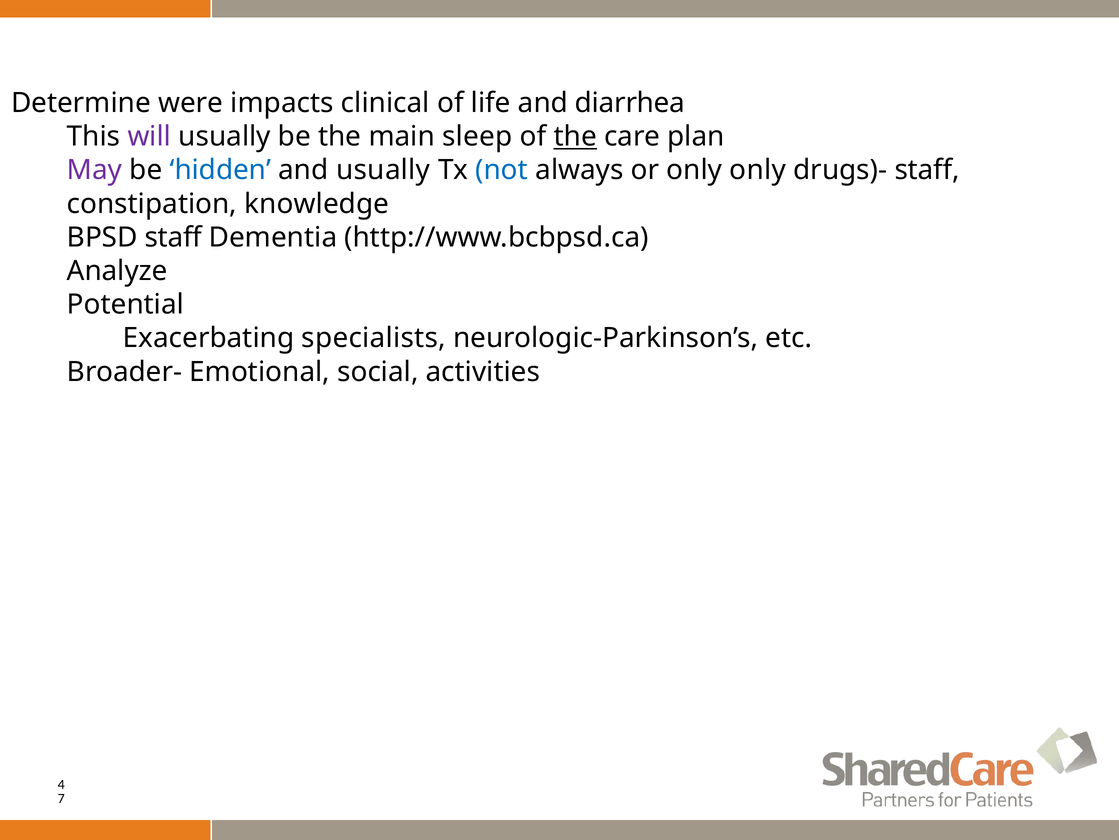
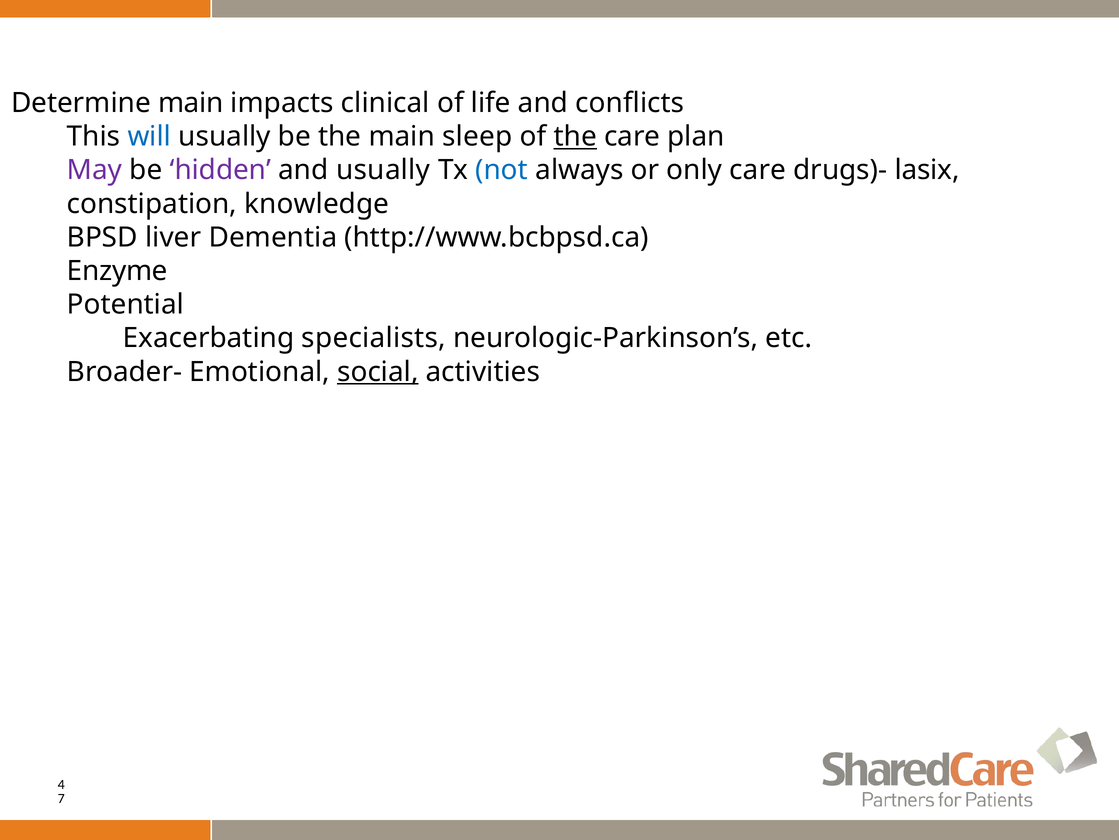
Determine were: were -> main (191, 103)
diarrhea: diarrhea -> conflicts (630, 103)
will colour: purple -> blue (149, 137)
hidden colour: blue -> purple (220, 170)
only only: only -> care (758, 170)
drugs)- staff: staff -> lasix (927, 170)
BPSD staff: staff -> liver (173, 237)
Analyze: Analyze -> Enzyme (117, 271)
social underline: none -> present (378, 371)
